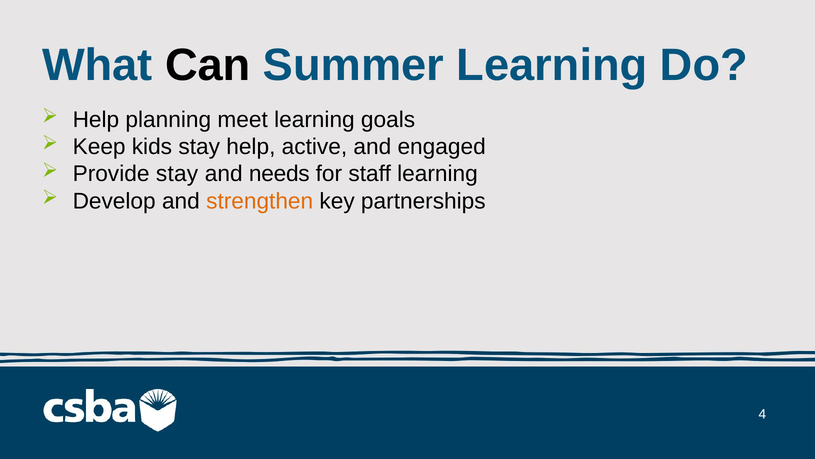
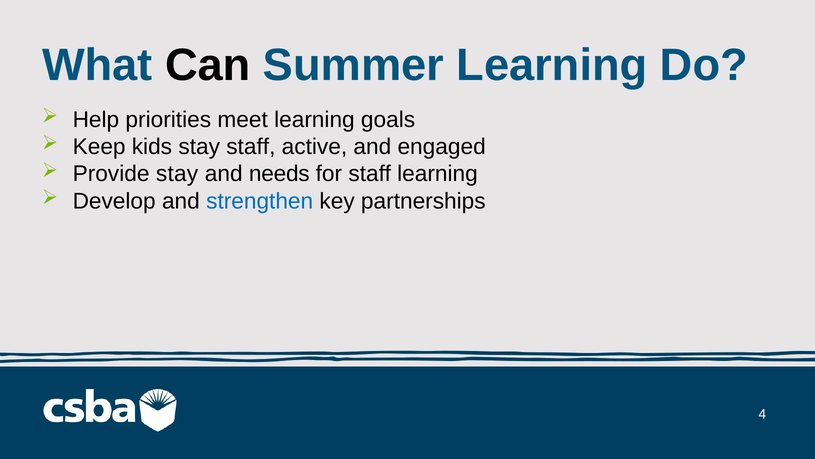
planning: planning -> priorities (168, 119)
stay help: help -> staff (251, 147)
strengthen colour: orange -> blue (260, 201)
